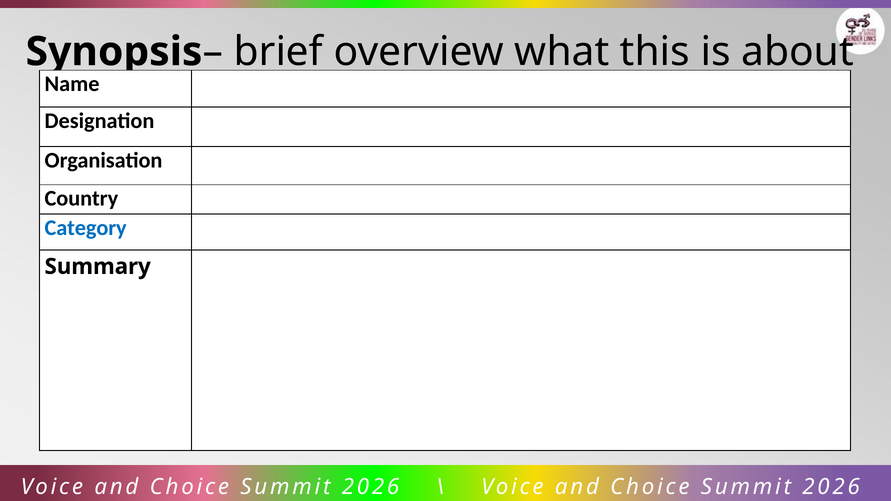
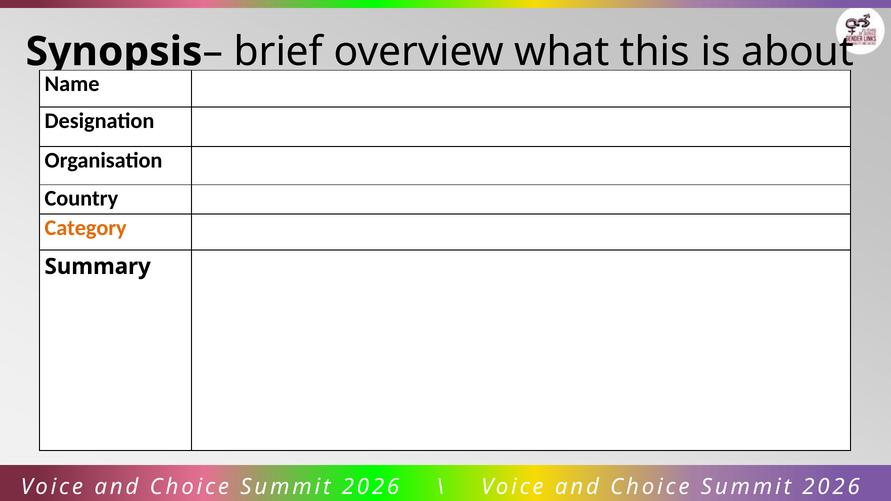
Category colour: blue -> orange (86, 228)
